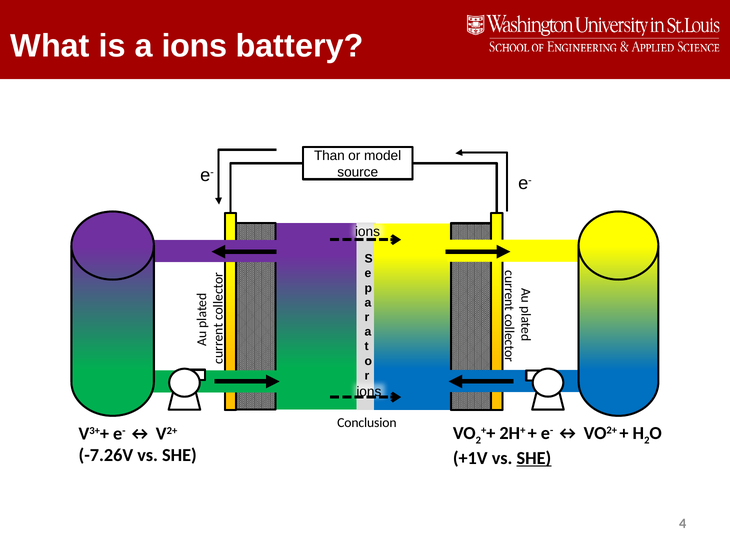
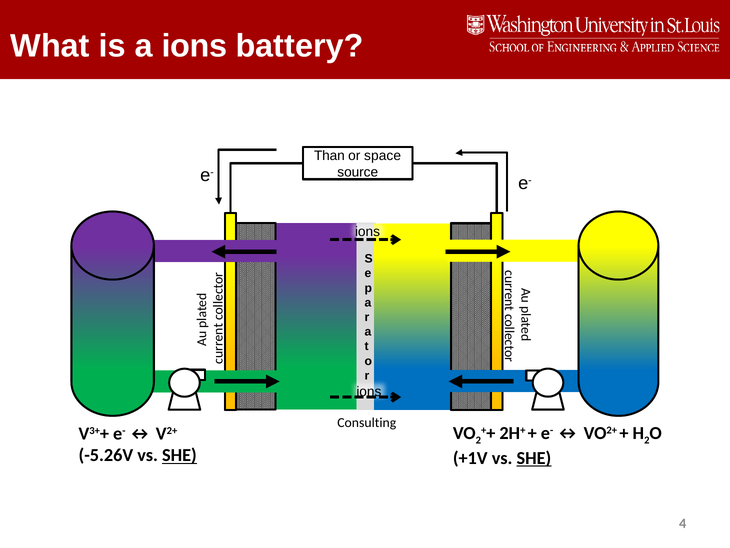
model: model -> space (383, 156)
Conclusion: Conclusion -> Consulting (367, 422)
-7.26V: -7.26V -> -5.26V (106, 455)
SHE underline: none -> present (179, 455)
